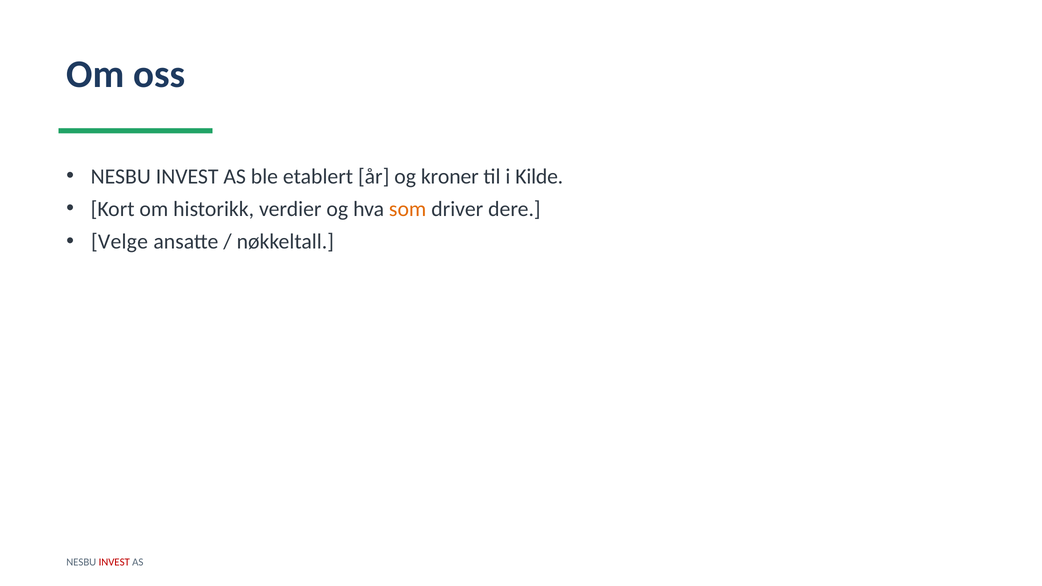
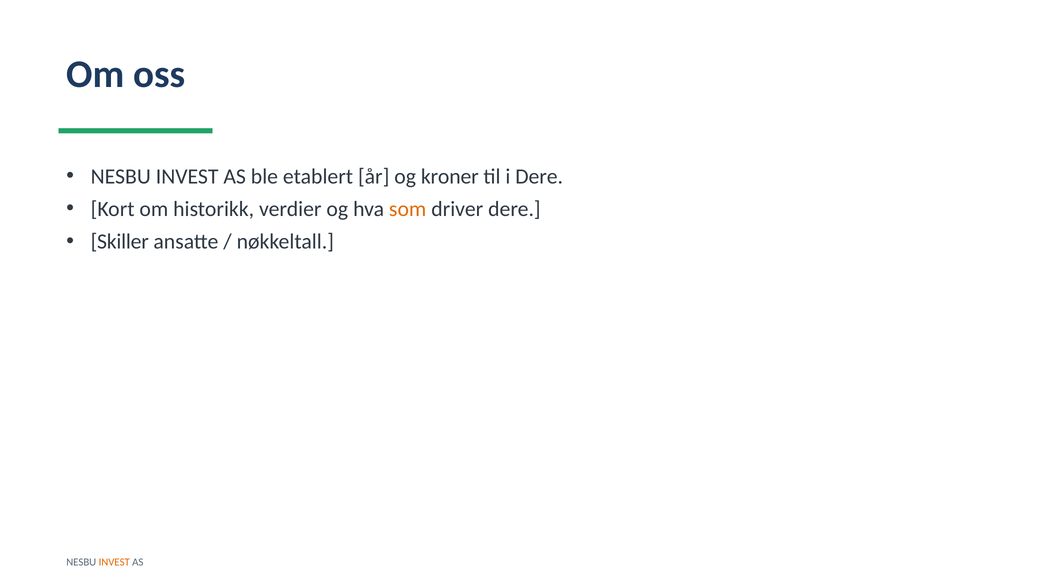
i Kilde: Kilde -> Dere (539, 176)
Velge: Velge -> Skiller (120, 242)
INVEST colour: red -> orange (114, 562)
